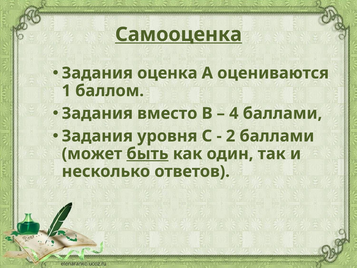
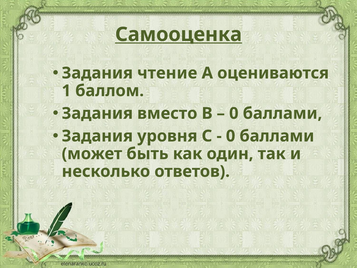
оценка: оценка -> чтение (167, 73)
4: 4 -> 0 (234, 113)
2: 2 -> 0 (231, 136)
быть underline: present -> none (147, 154)
